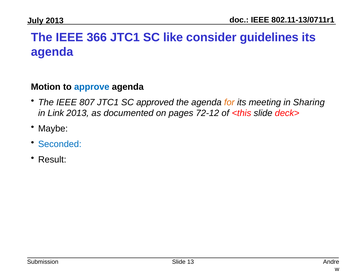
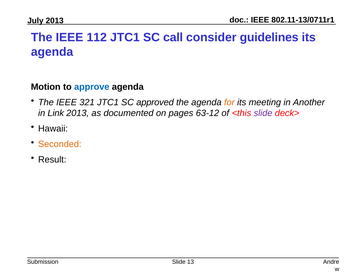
366: 366 -> 112 (97, 37)
like: like -> call (173, 37)
807: 807 -> 321 (87, 102)
Sharing: Sharing -> Another (309, 102)
72-12: 72-12 -> 63-12 (207, 113)
slide colour: black -> purple (263, 113)
Maybe: Maybe -> Hawaii (53, 128)
Seconded colour: blue -> orange (60, 144)
